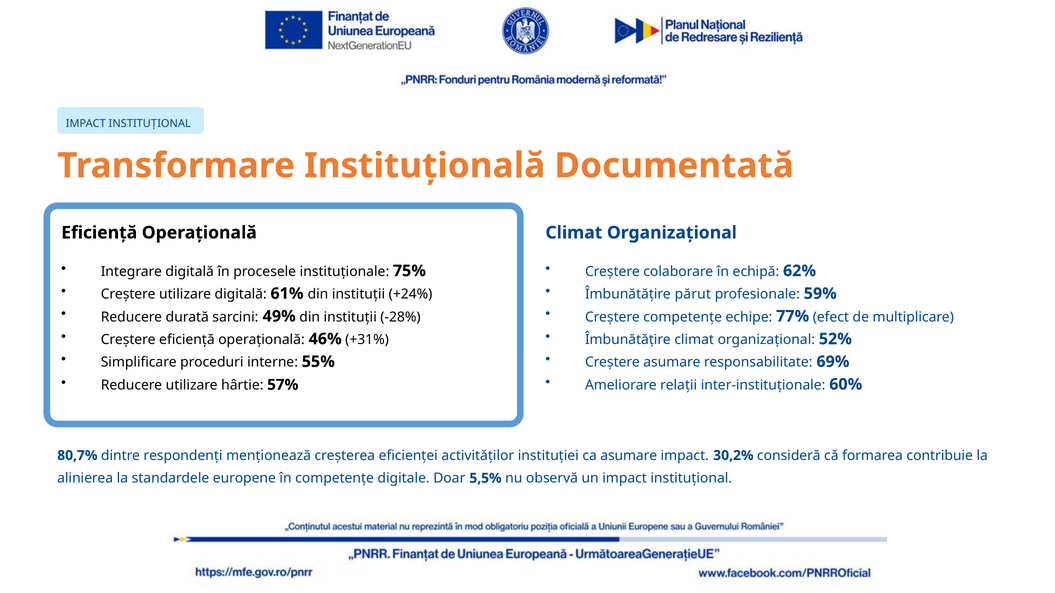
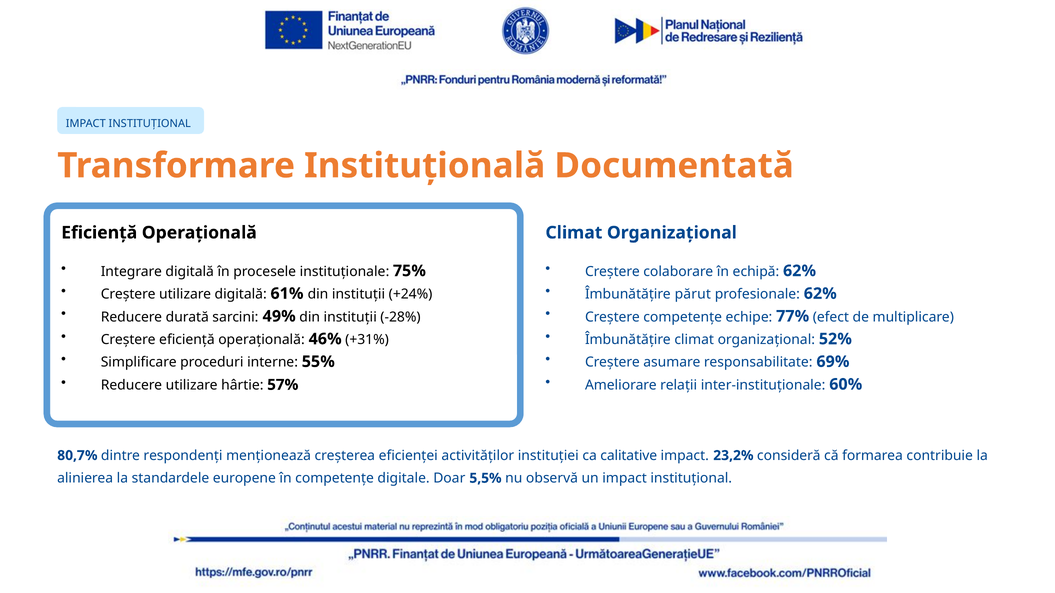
profesionale 59%: 59% -> 62% (820, 294)
ca asumare: asumare -> calitative (629, 456)
30,2%: 30,2% -> 23,2% (733, 456)
